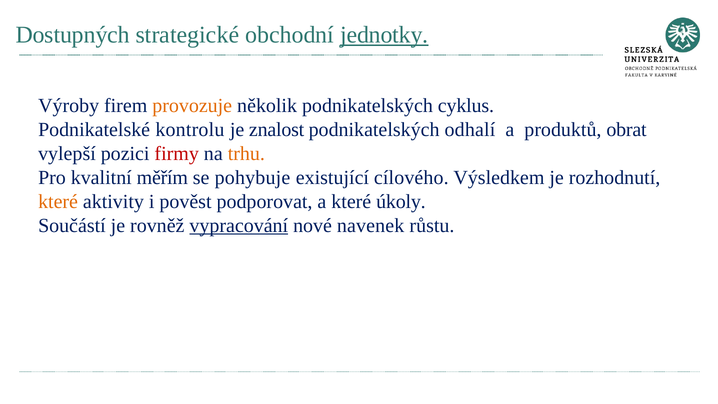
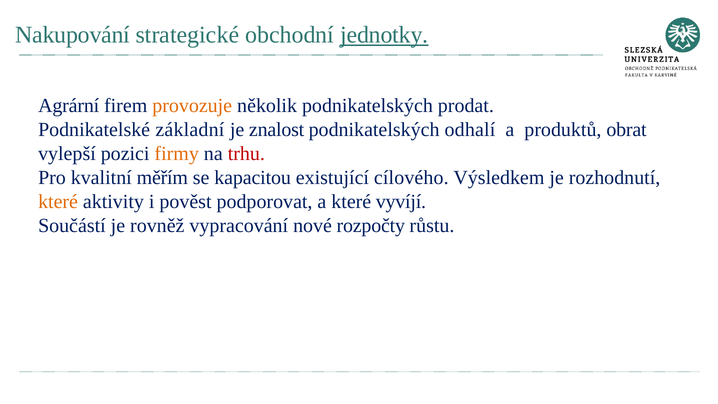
Dostupných: Dostupných -> Nakupování (73, 35)
Výroby: Výroby -> Agrární (69, 106)
cyklus: cyklus -> prodat (466, 106)
kontrolu: kontrolu -> základní (190, 130)
firmy colour: red -> orange (177, 154)
trhu colour: orange -> red (246, 154)
pohybuje: pohybuje -> kapacitou (253, 178)
úkoly: úkoly -> vyvíjí (401, 202)
vypracování underline: present -> none (239, 225)
navenek: navenek -> rozpočty (371, 225)
